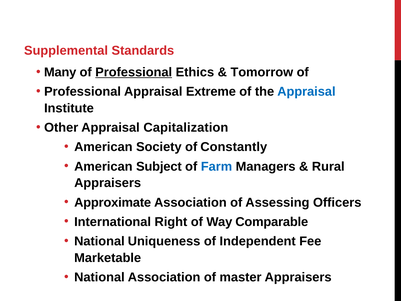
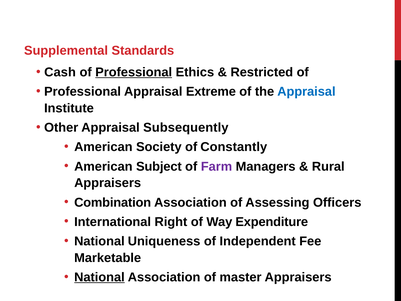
Many: Many -> Cash (60, 72)
Tomorrow: Tomorrow -> Restricted (262, 72)
Capitalization: Capitalization -> Subsequently (186, 128)
Farm colour: blue -> purple (216, 166)
Approximate: Approximate -> Combination (113, 202)
Comparable: Comparable -> Expenditure (272, 222)
National underline: none -> present (99, 277)
